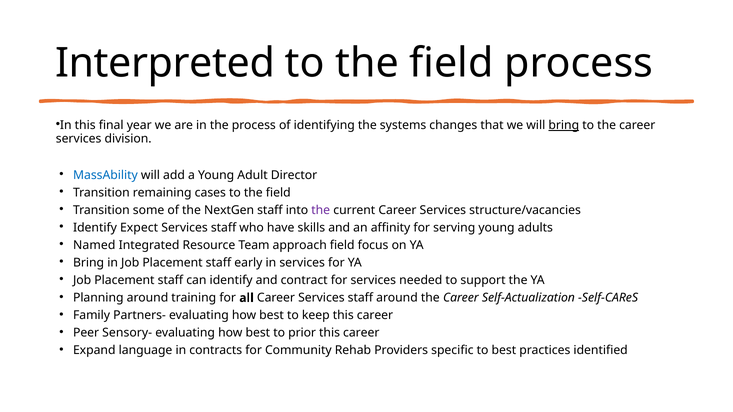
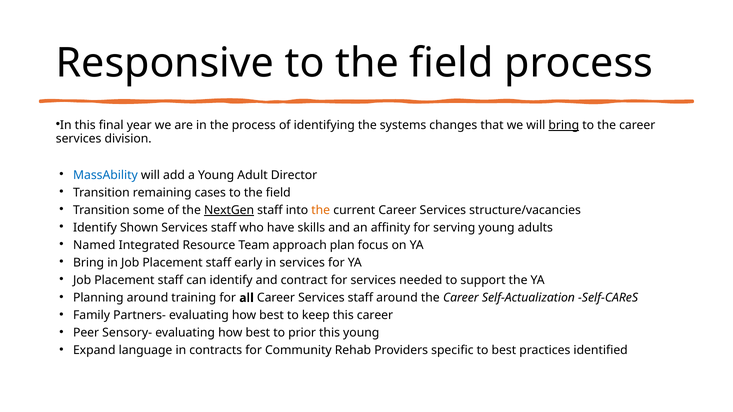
Interpreted: Interpreted -> Responsive (165, 63)
NextGen underline: none -> present (229, 210)
the colour: purple -> orange (321, 210)
Expect: Expect -> Shown (139, 228)
approach field: field -> plan (342, 246)
career: career -> young (361, 333)
